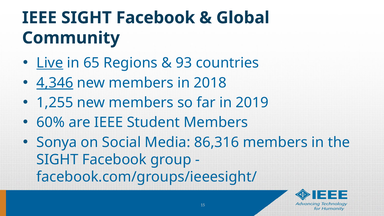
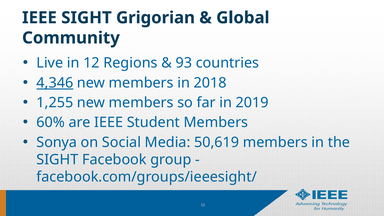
IEEE SIGHT Facebook: Facebook -> Grigorian (156, 18)
Live underline: present -> none (50, 63)
65: 65 -> 12 (91, 63)
86,316: 86,316 -> 50,619 (217, 142)
